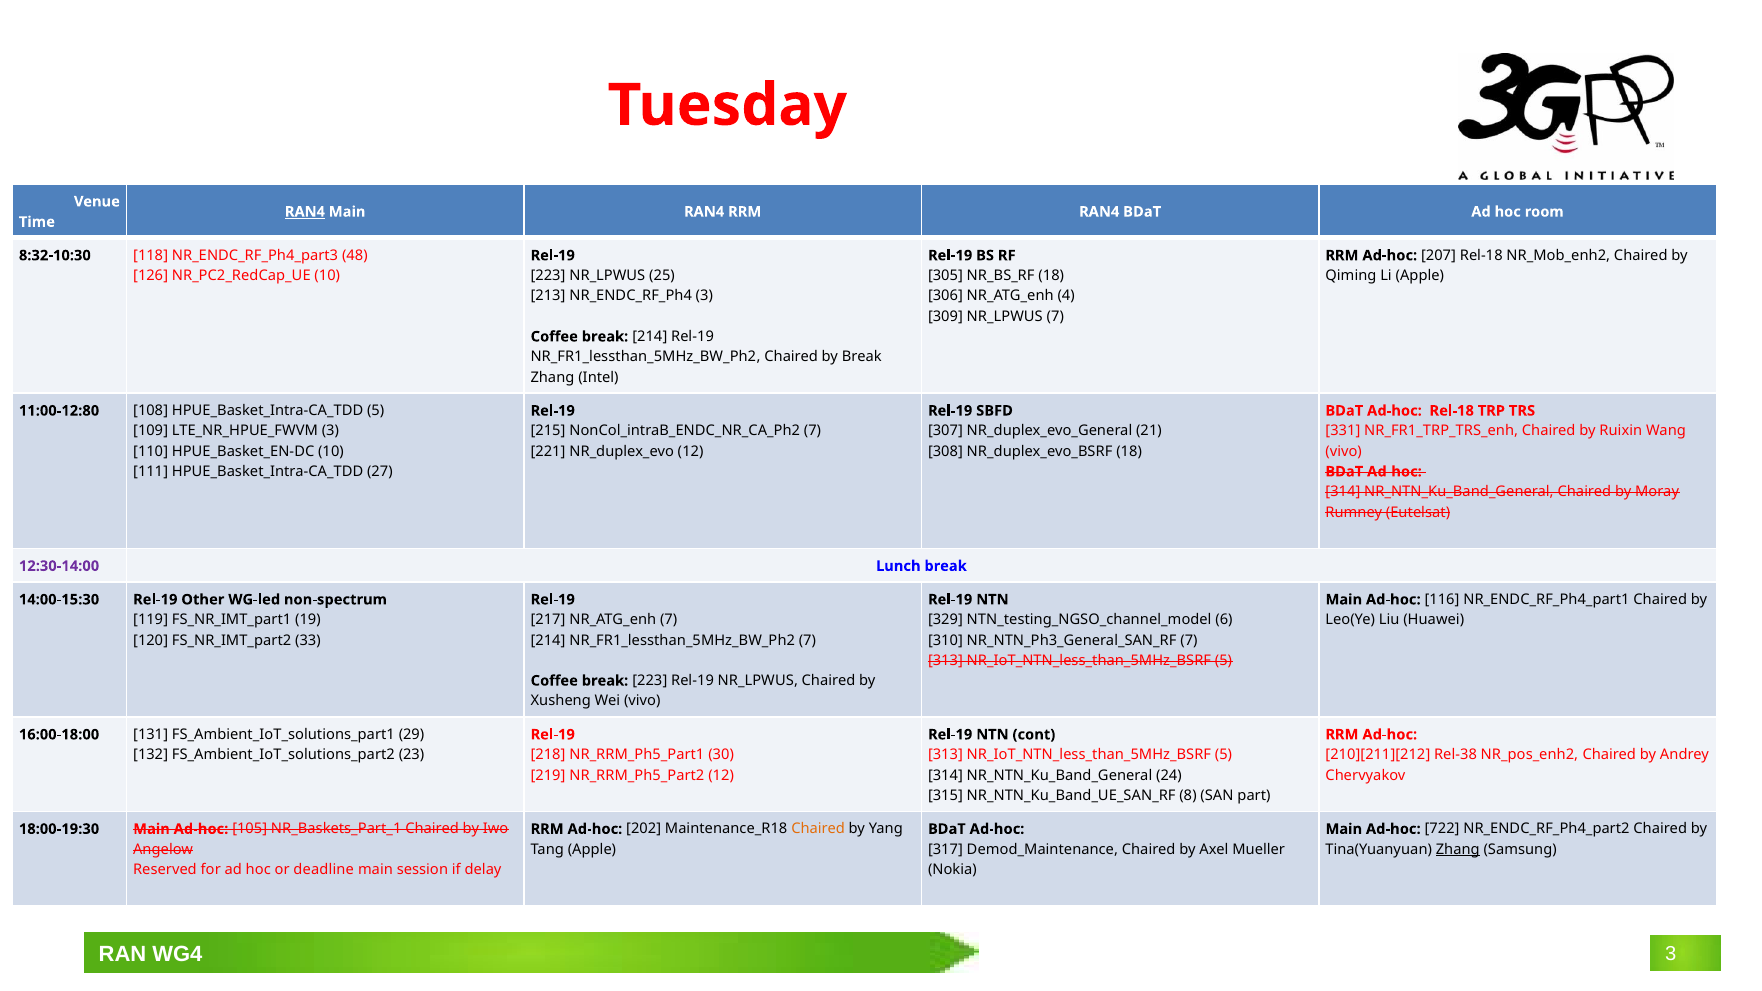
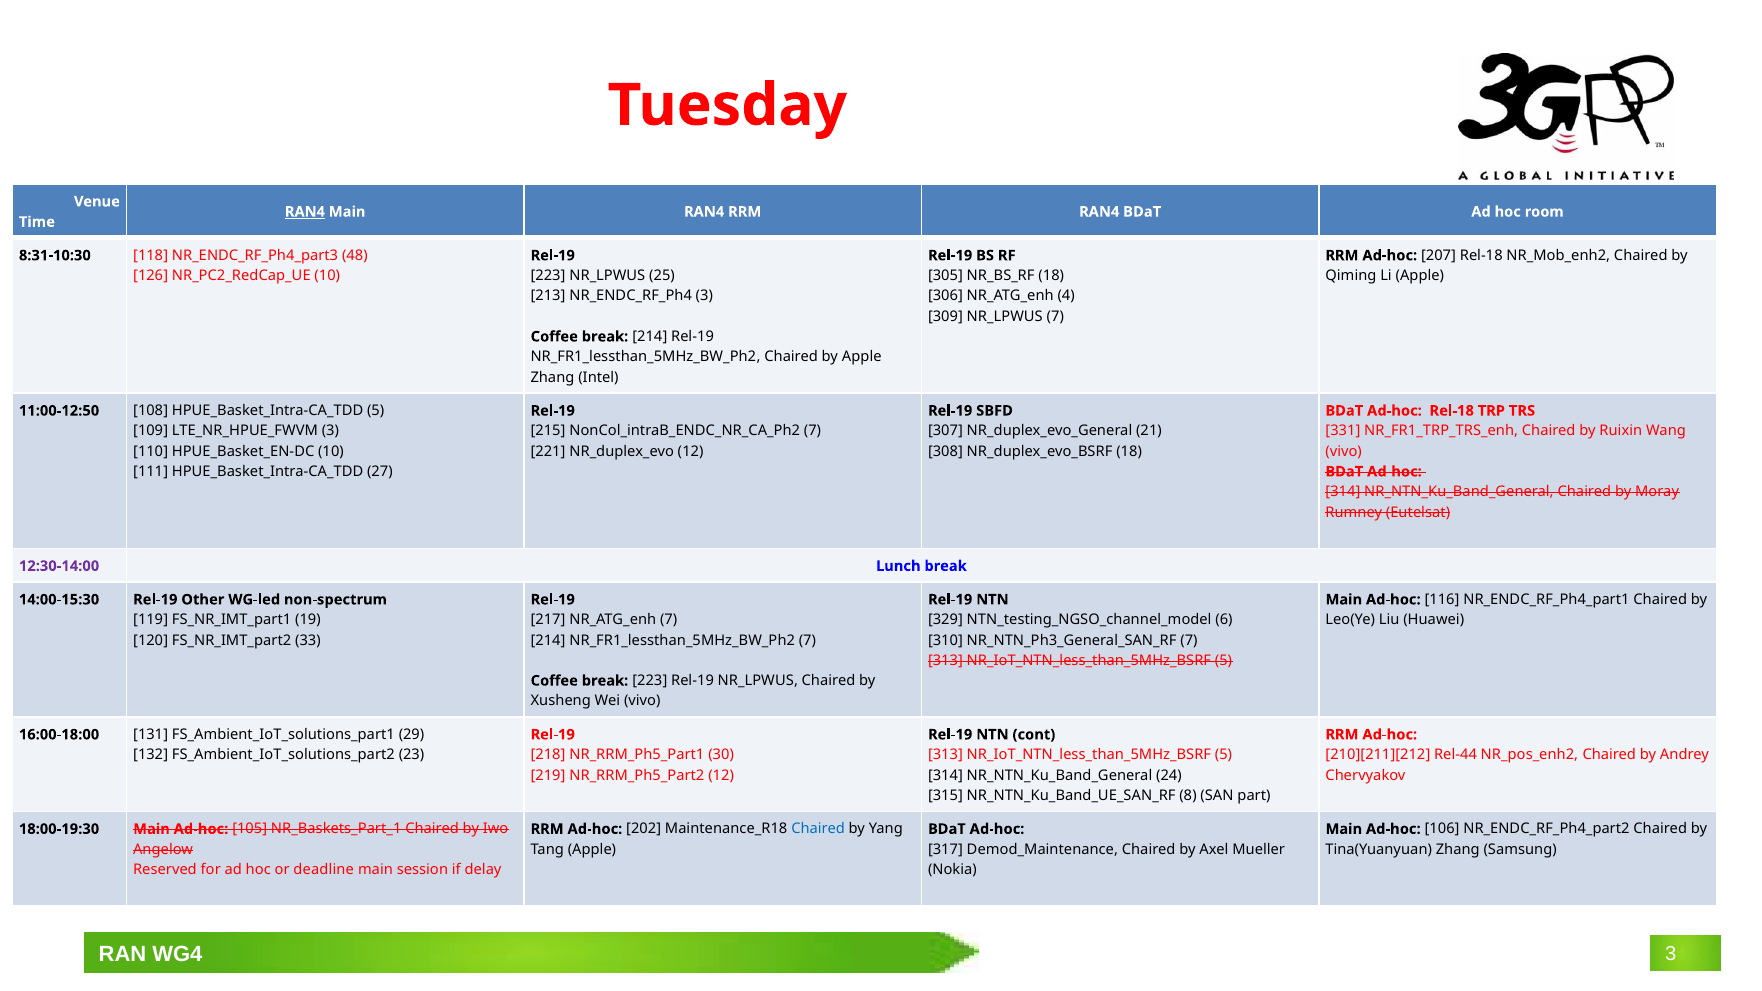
8:32-10:30: 8:32-10:30 -> 8:31-10:30 (55, 256)
by Break: Break -> Apple (862, 357)
11:00-12:80: 11:00-12:80 -> 11:00-12:50 (59, 411)
Rel-38: Rel-38 -> Rel-44 (1456, 755)
Chaired colour: orange -> blue (818, 829)
722: 722 -> 106 (1442, 829)
Zhang underline: present -> none (1458, 849)
